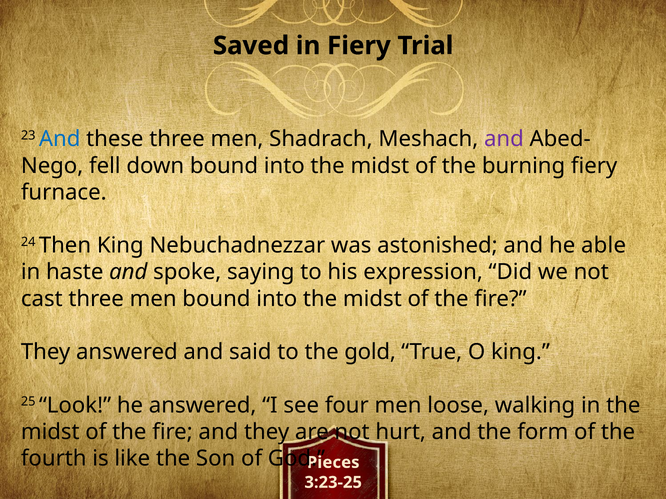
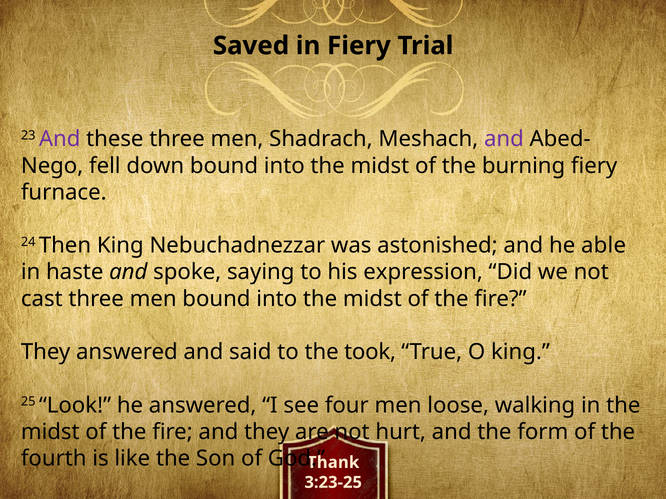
And colour: blue -> purple (60, 139)
gold: gold -> took (370, 352)
Pieces: Pieces -> Thank (333, 463)
